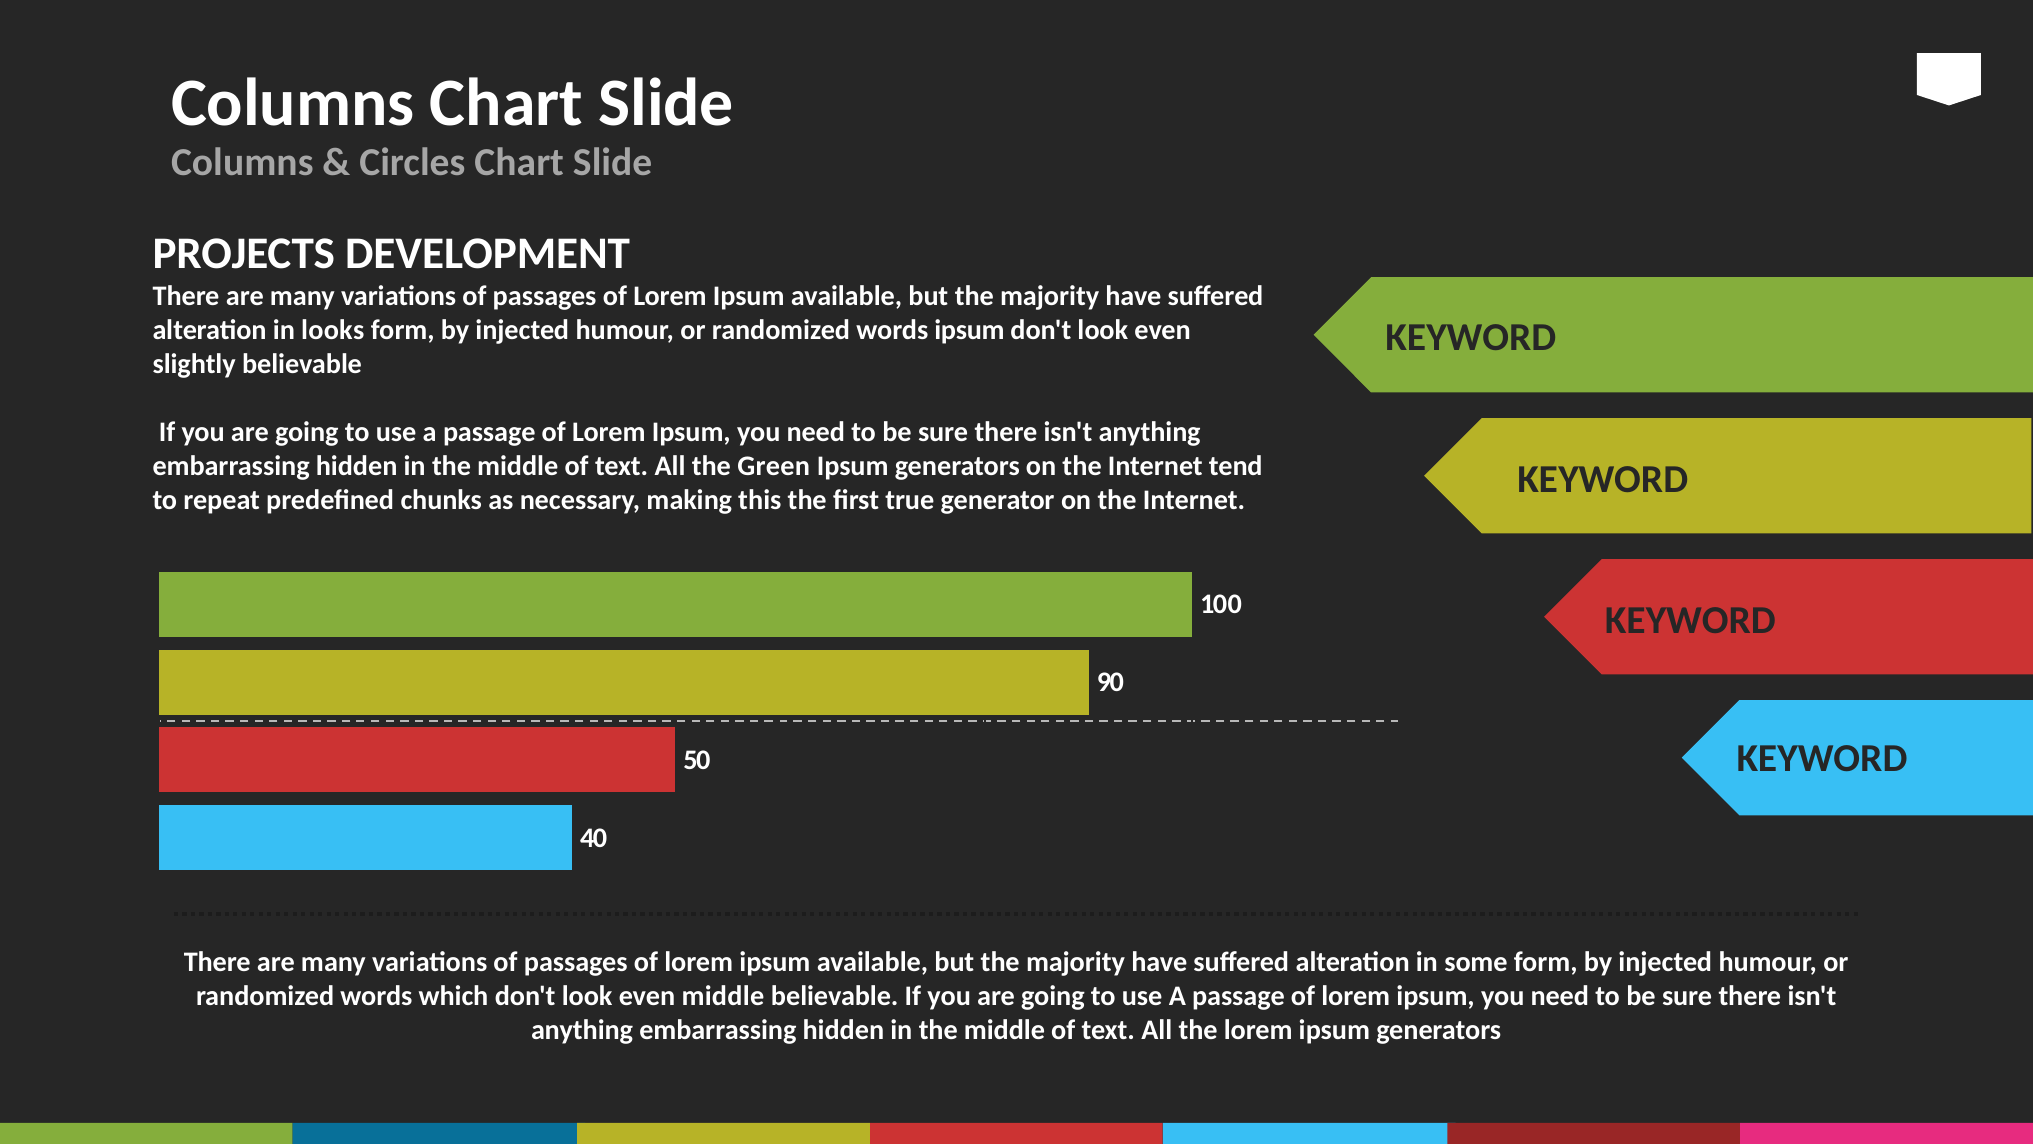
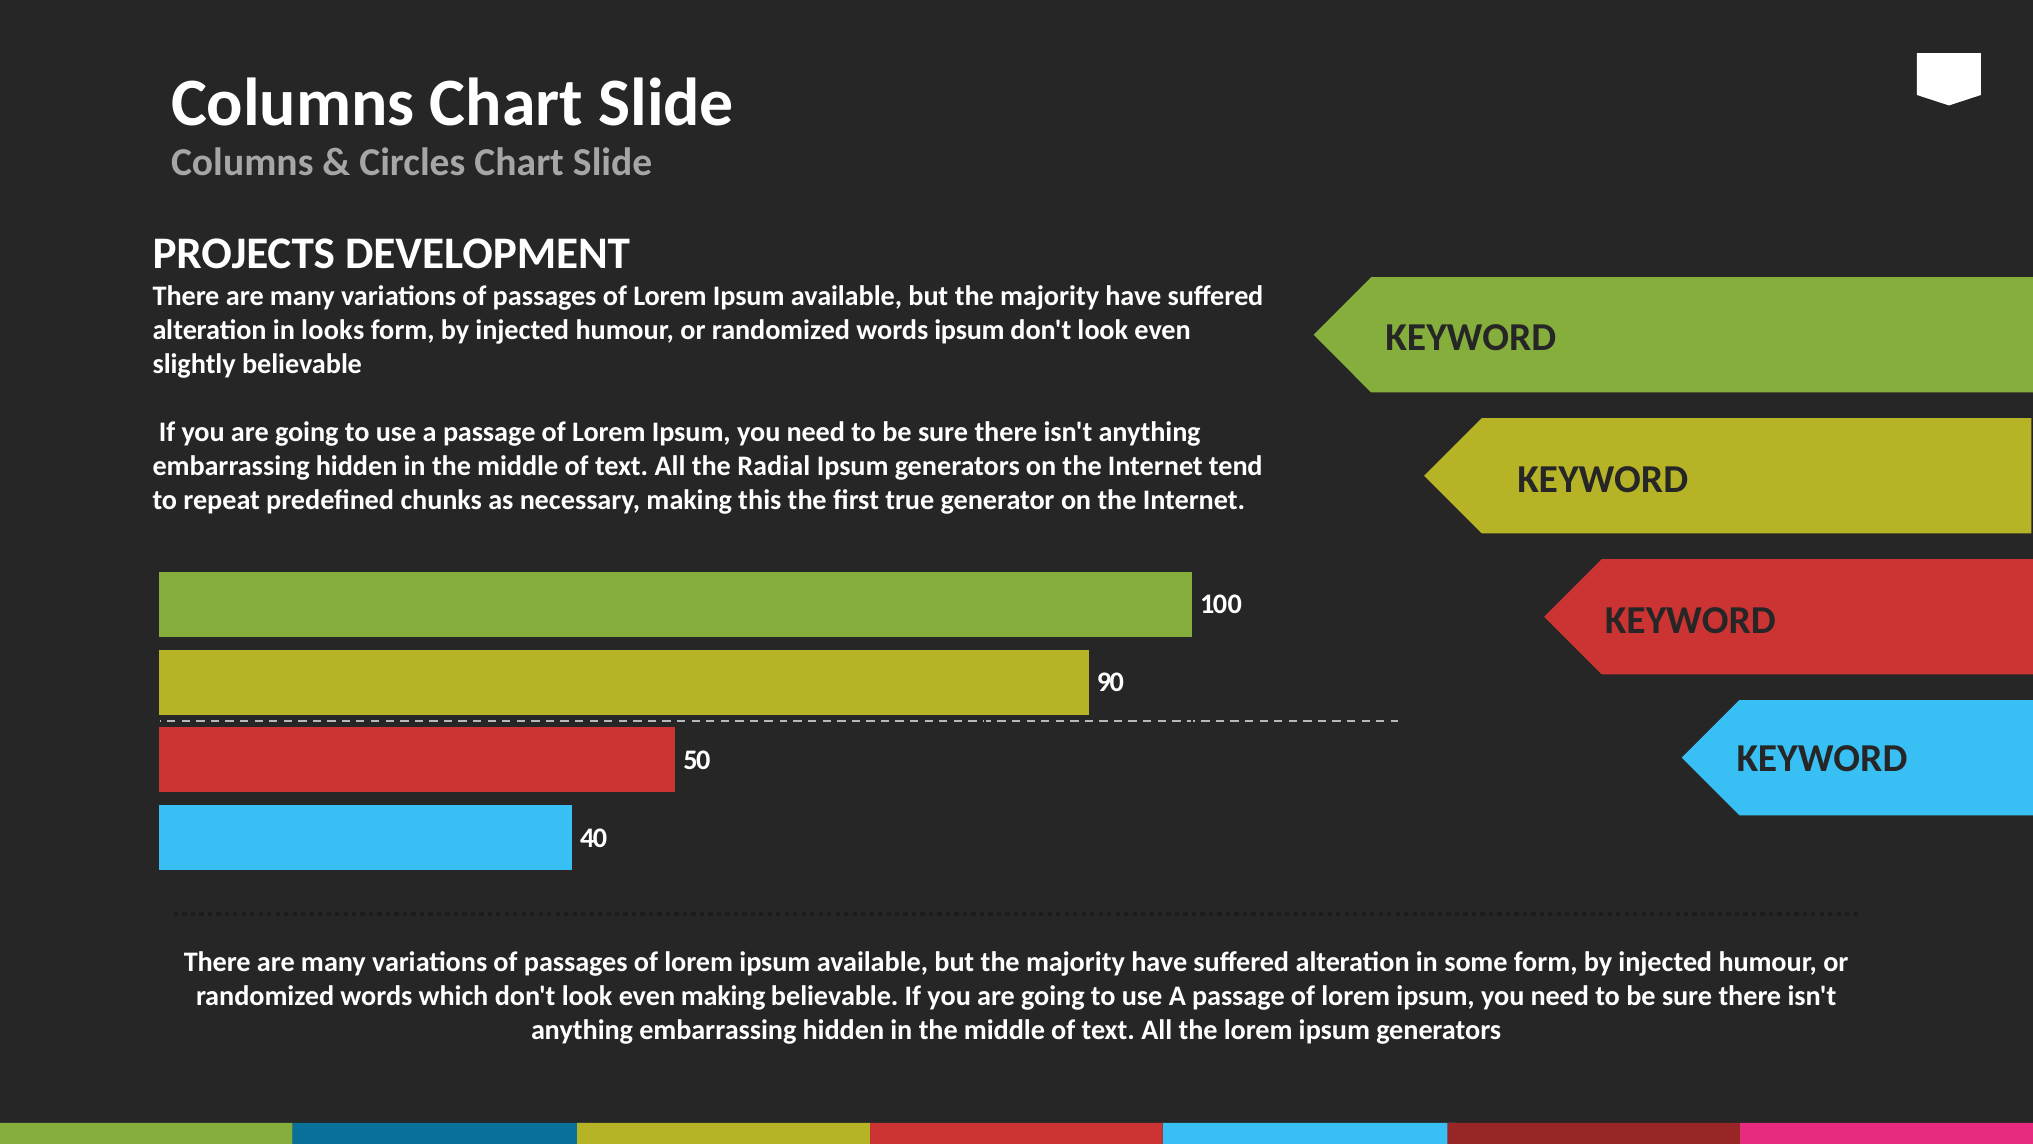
Green: Green -> Radial (774, 466)
even middle: middle -> making (723, 996)
